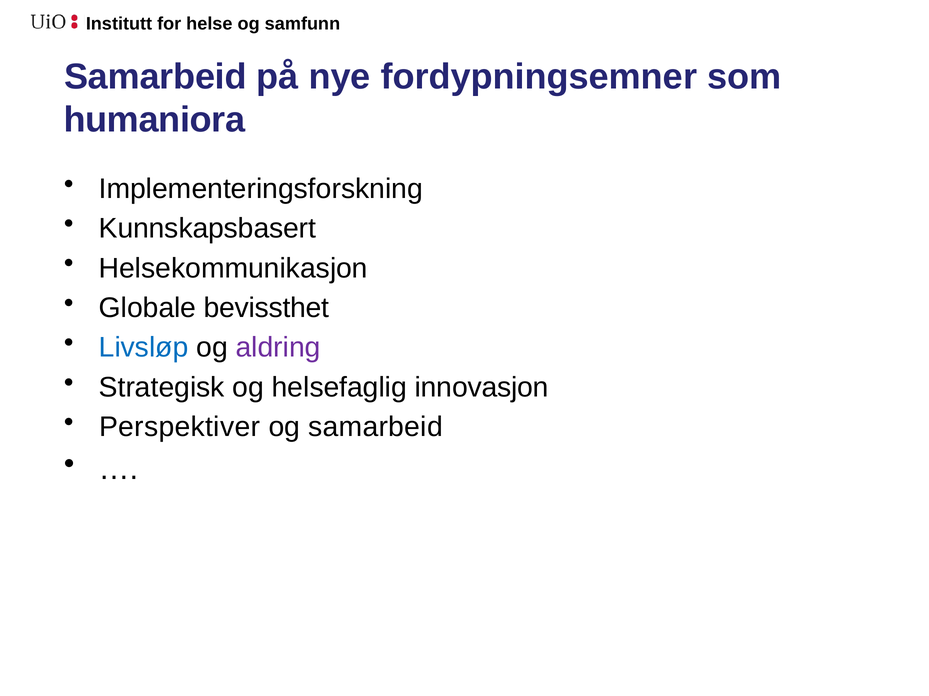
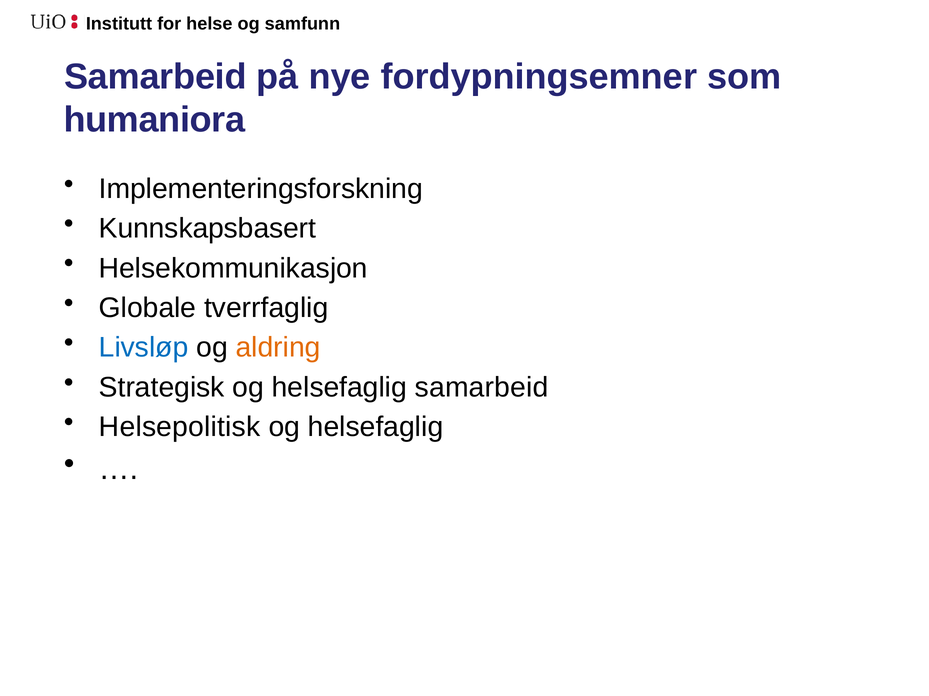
bevissthet: bevissthet -> tverrfaglig (266, 308)
aldring colour: purple -> orange (278, 348)
helsefaglig innovasjon: innovasjon -> samarbeid (482, 388)
Perspektiver: Perspektiver -> Helsepolitisk (180, 427)
samarbeid: samarbeid -> helsefaglig (376, 427)
